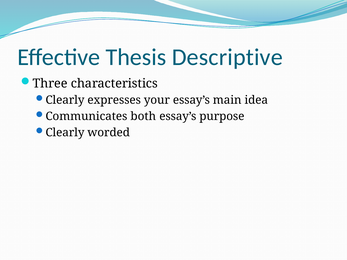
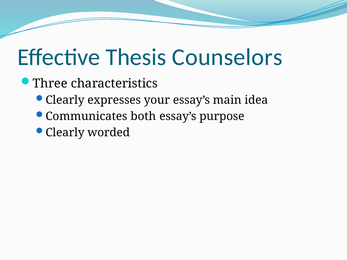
Descriptive: Descriptive -> Counselors (227, 57)
